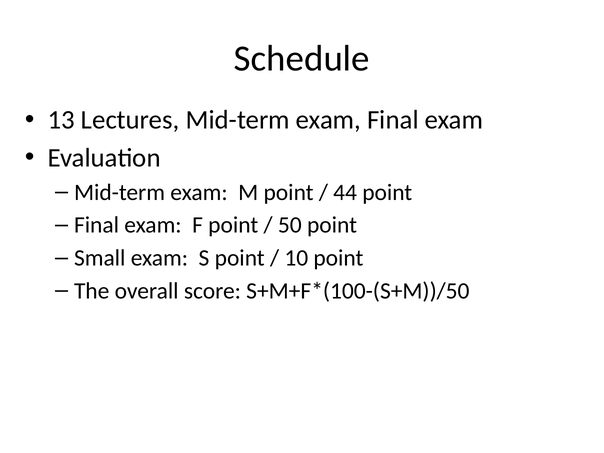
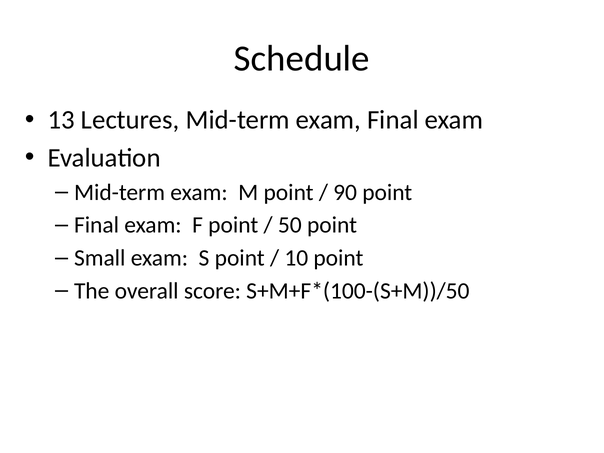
44: 44 -> 90 (345, 192)
